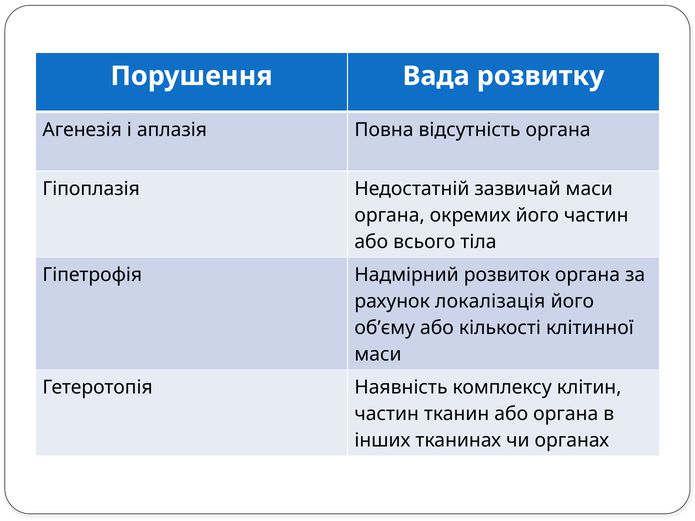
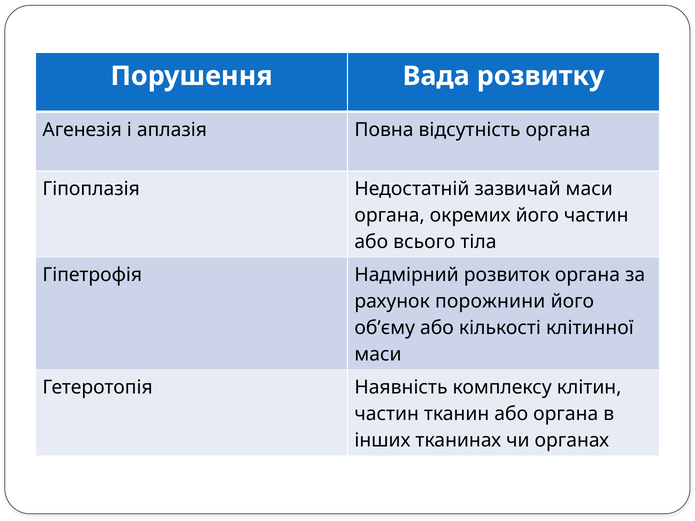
локалізація: локалізація -> порожнини (490, 302)
